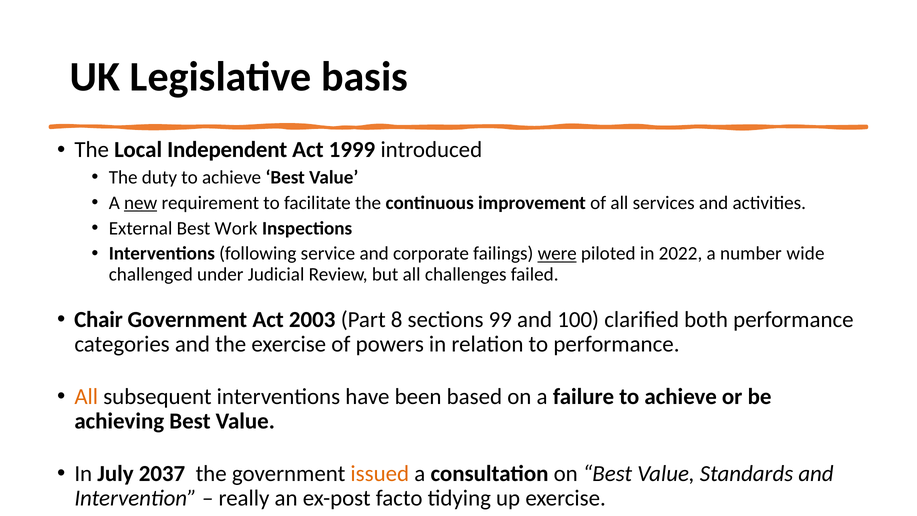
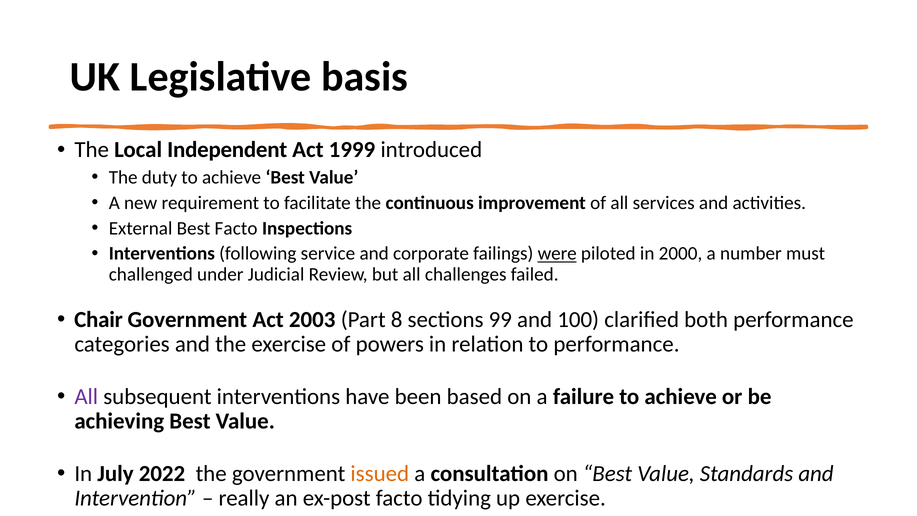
new underline: present -> none (141, 203)
Best Work: Work -> Facto (236, 228)
2022: 2022 -> 2000 (680, 254)
wide: wide -> must (806, 254)
All colour: orange -> purple (86, 396)
2037: 2037 -> 2022 (162, 473)
